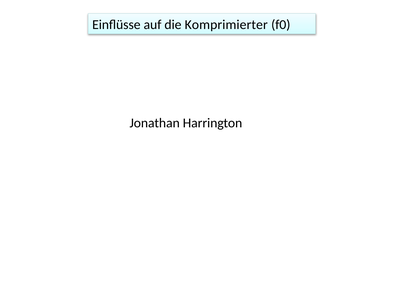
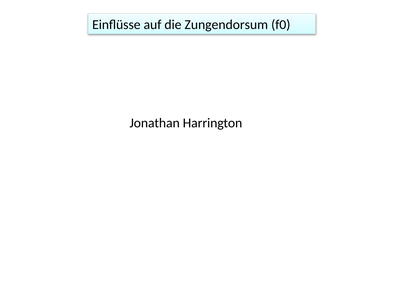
Komprimierter: Komprimierter -> Zungendorsum (226, 25)
